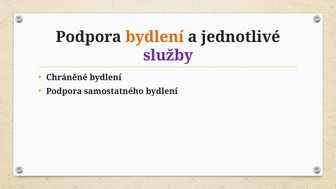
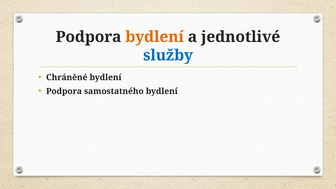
služby colour: purple -> blue (168, 55)
